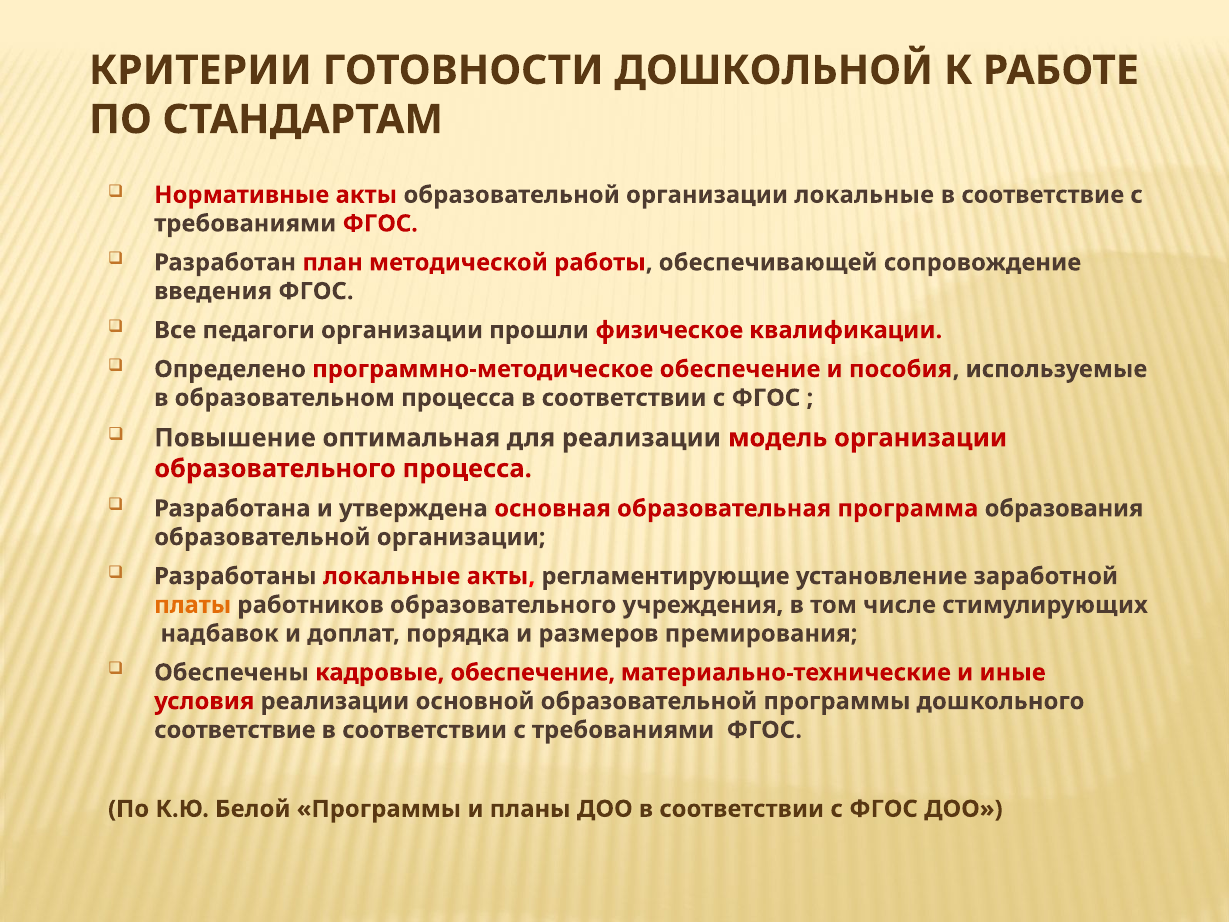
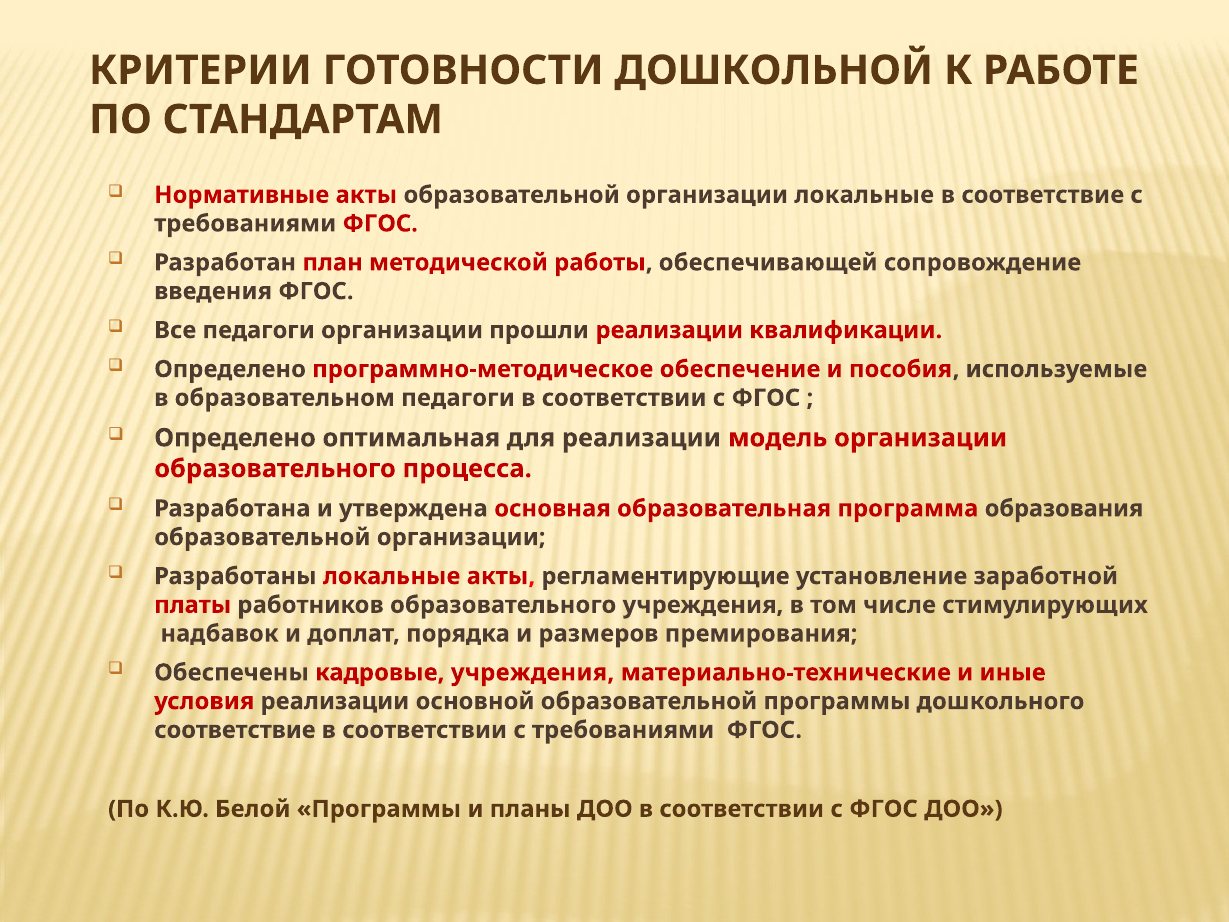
прошли физическое: физическое -> реализации (669, 330)
образовательном процесса: процесса -> педагоги (458, 398)
Повышение: Повышение -> Определено (235, 438)
платы colour: orange -> red (193, 605)
кадровые обеспечение: обеспечение -> учреждения (533, 672)
